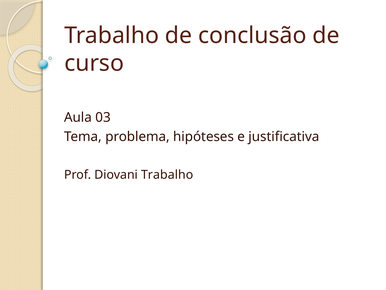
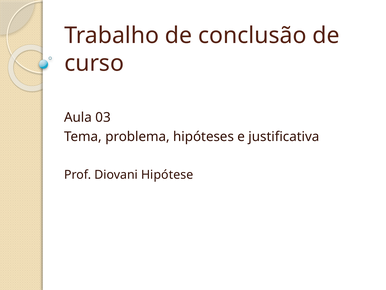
Diovani Trabalho: Trabalho -> Hipótese (167, 174)
